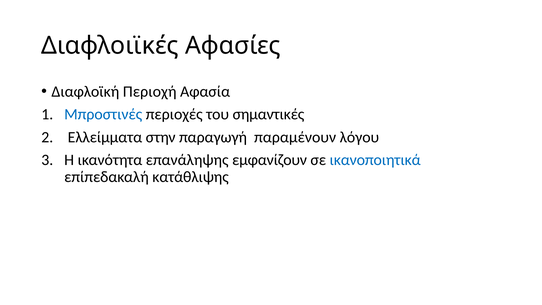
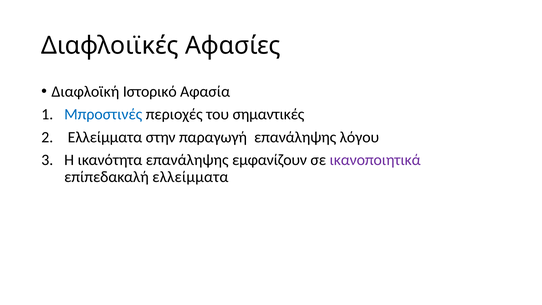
Περιοχή: Περιοχή -> Ιστορικό (150, 92)
παραγωγή παραμένουν: παραμένουν -> επανάληψης (295, 137)
ικανοποιητικά colour: blue -> purple (375, 160)
επίπεδακαλή κατάθλιψης: κατάθλιψης -> ελλείμματα (190, 177)
